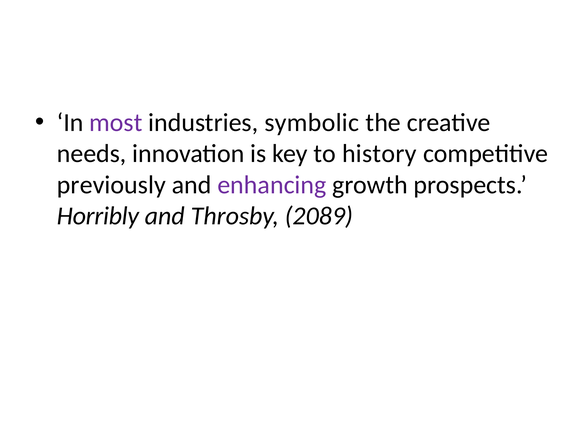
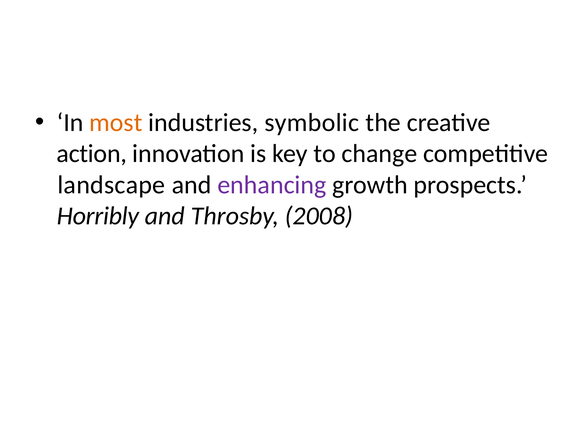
most colour: purple -> orange (116, 123)
needs: needs -> action (92, 154)
history: history -> change (379, 154)
previously: previously -> landscape (111, 185)
2089: 2089 -> 2008 (319, 216)
